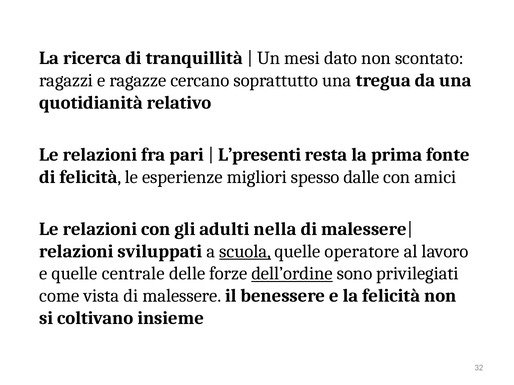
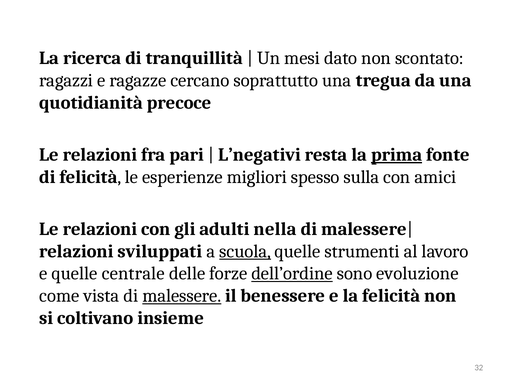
relativo: relativo -> precoce (179, 103)
L’presenti: L’presenti -> L’negativi (260, 155)
prima underline: none -> present (397, 155)
dalle: dalle -> sulla (361, 177)
operatore: operatore -> strumenti (362, 252)
privilegiati: privilegiati -> evoluzione (417, 274)
malessere underline: none -> present (182, 296)
